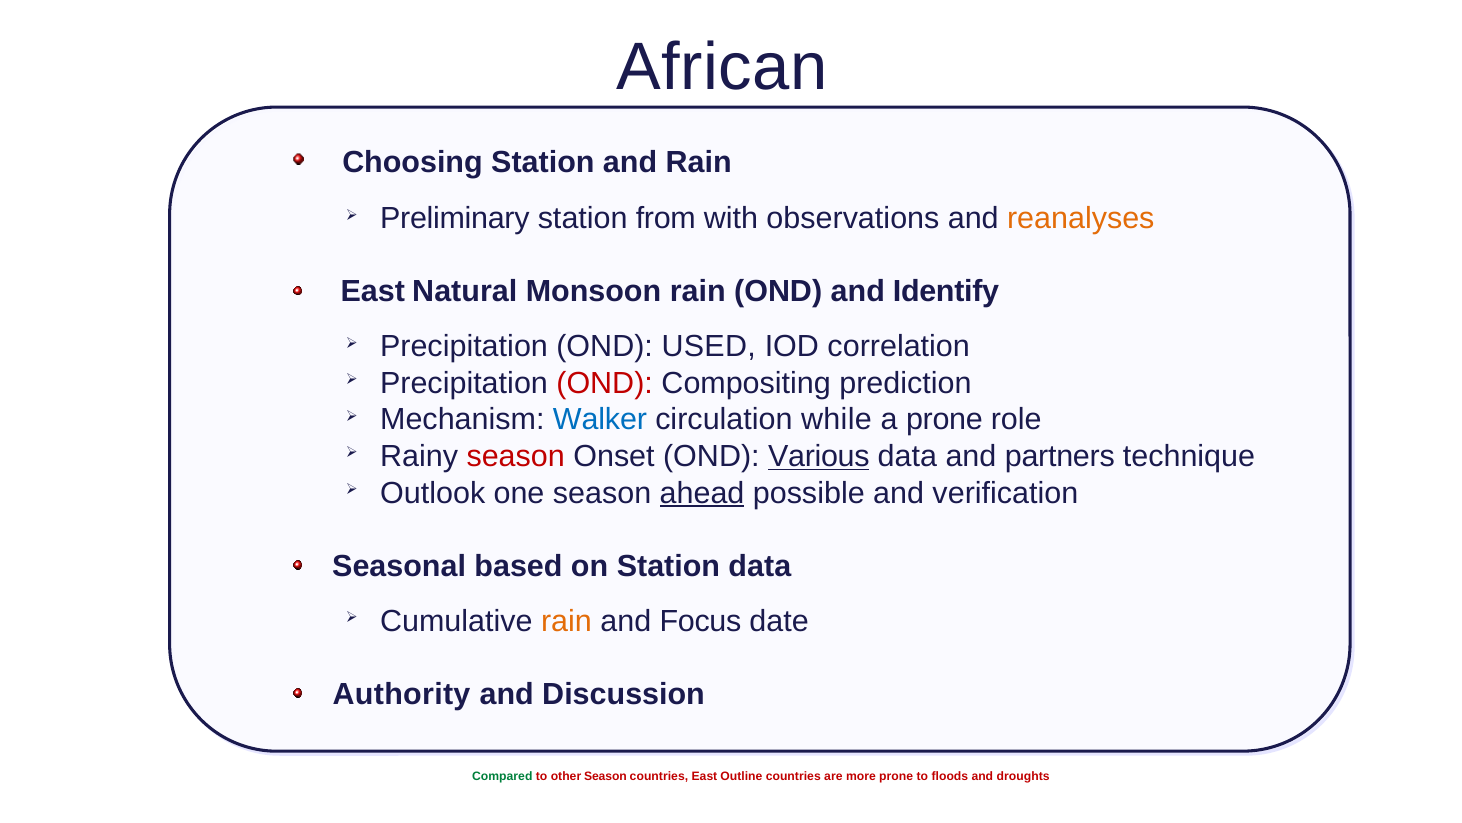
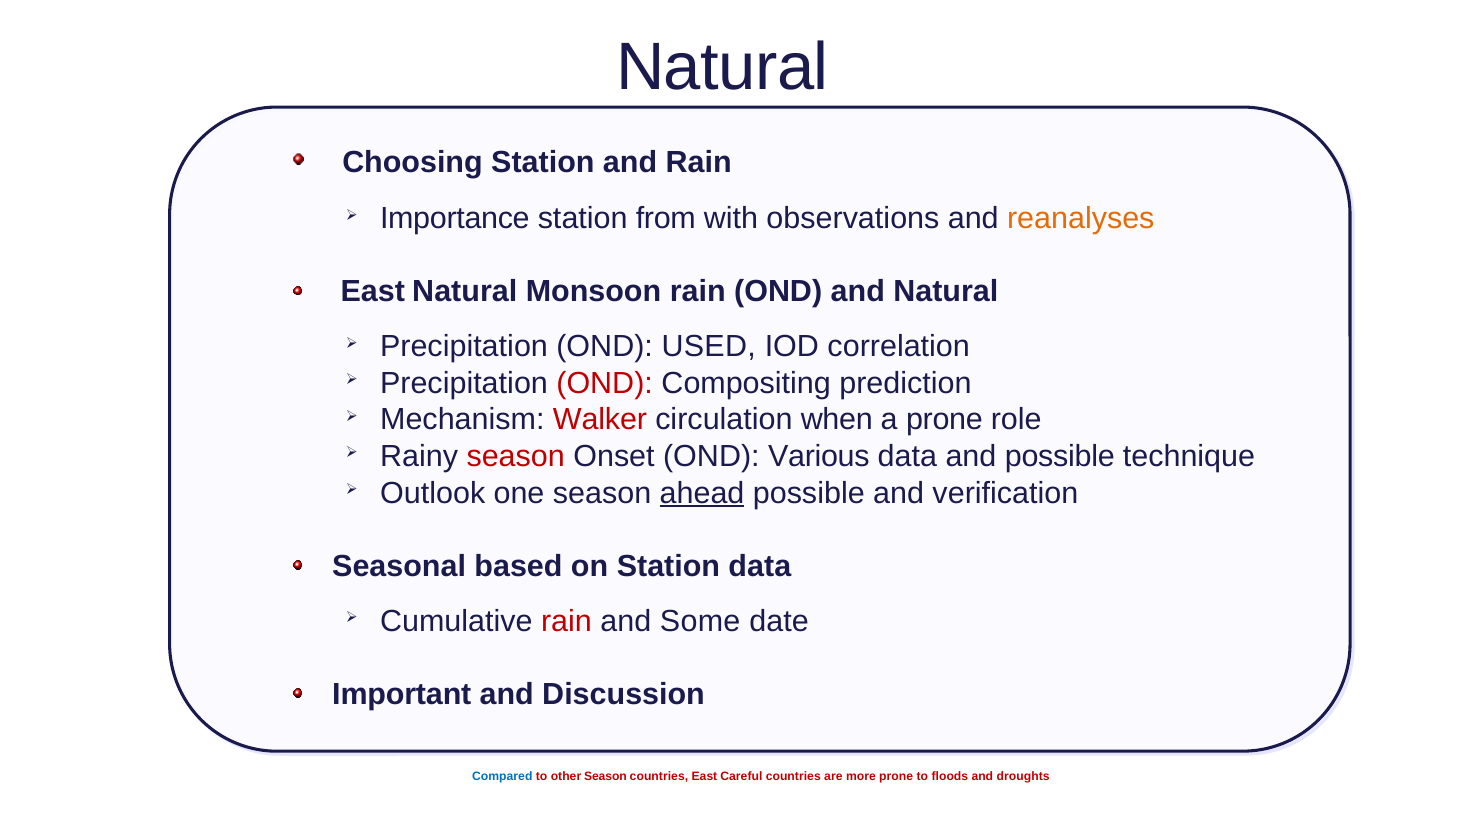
African: African -> Natural (722, 68)
Preliminary: Preliminary -> Importance (455, 218)
and Identify: Identify -> Natural (946, 292)
Walker colour: blue -> red (600, 419)
while: while -> when (837, 419)
Various underline: present -> none (819, 456)
and partners: partners -> possible (1060, 456)
rain colour: orange -> red (566, 621)
Focus: Focus -> Some (700, 621)
Authority: Authority -> Important (402, 694)
Compared colour: green -> blue (502, 776)
Outline: Outline -> Careful (741, 776)
